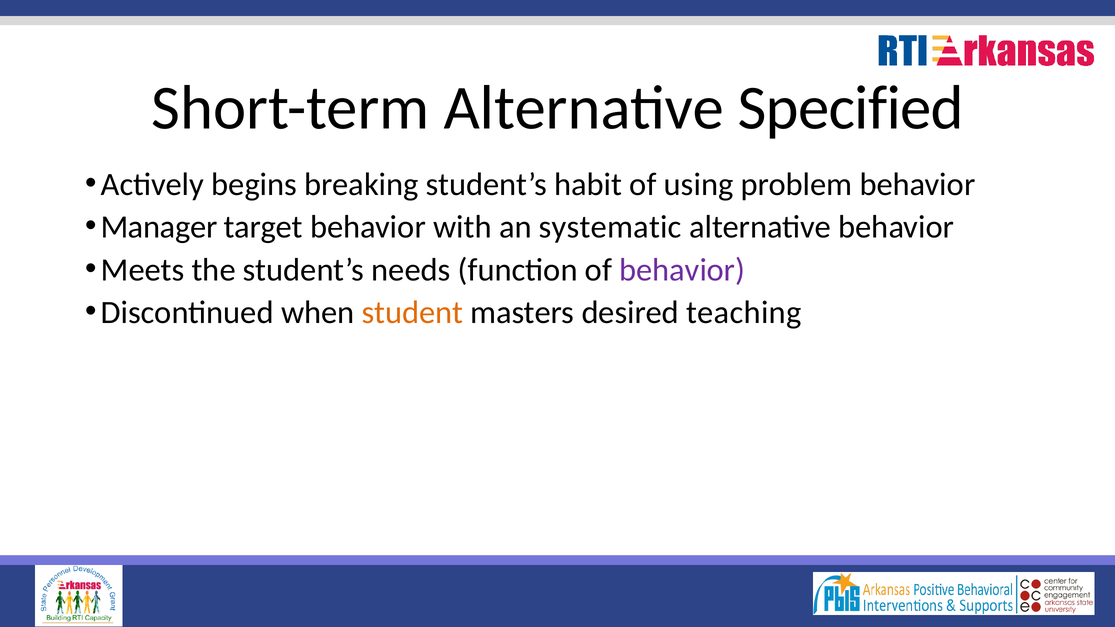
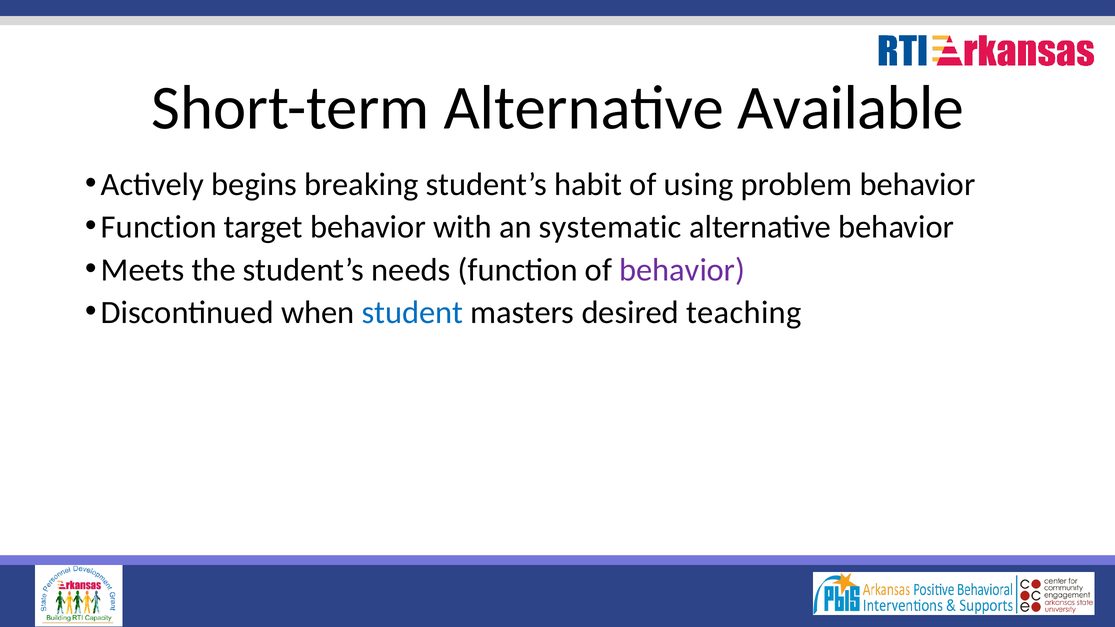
Specified: Specified -> Available (851, 108)
Manager: Manager -> Function (159, 227)
student colour: orange -> blue (412, 313)
